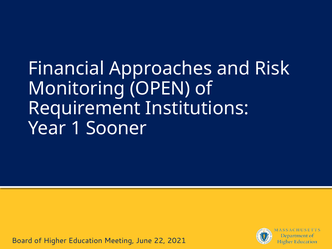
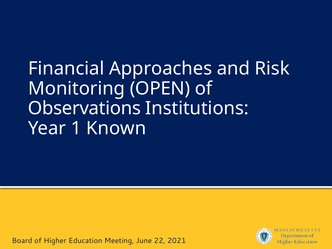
Requirement: Requirement -> Observations (84, 108)
Sooner: Sooner -> Known (116, 128)
